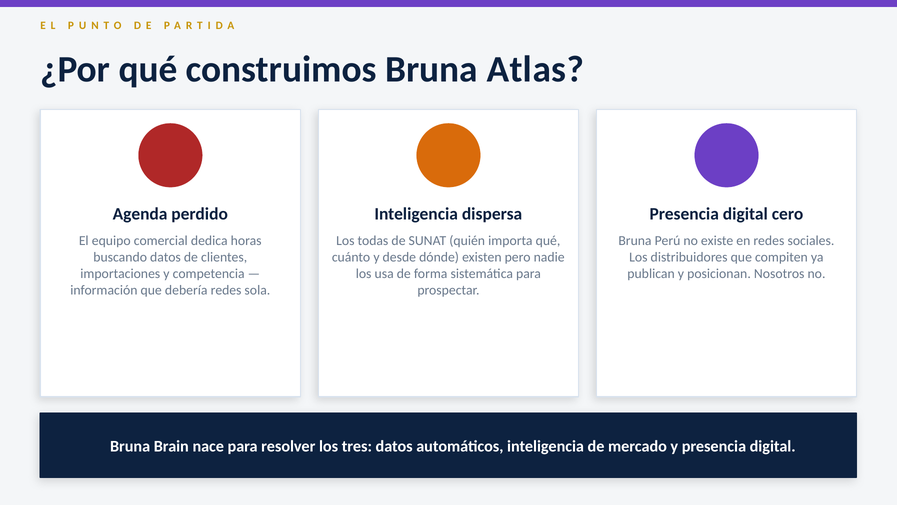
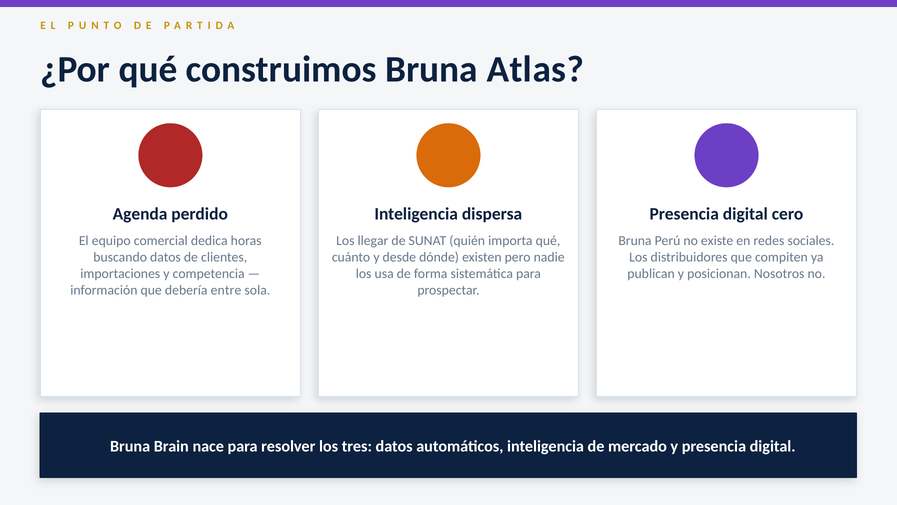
todas: todas -> llegar (373, 241)
debería redes: redes -> entre (226, 290)
